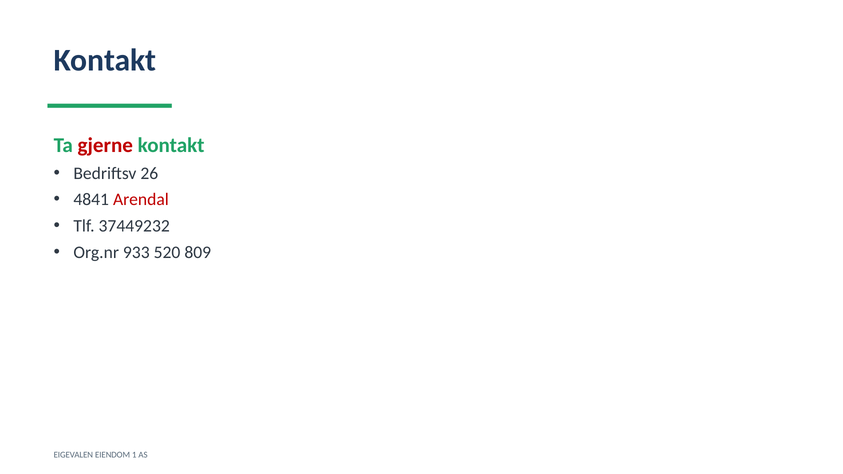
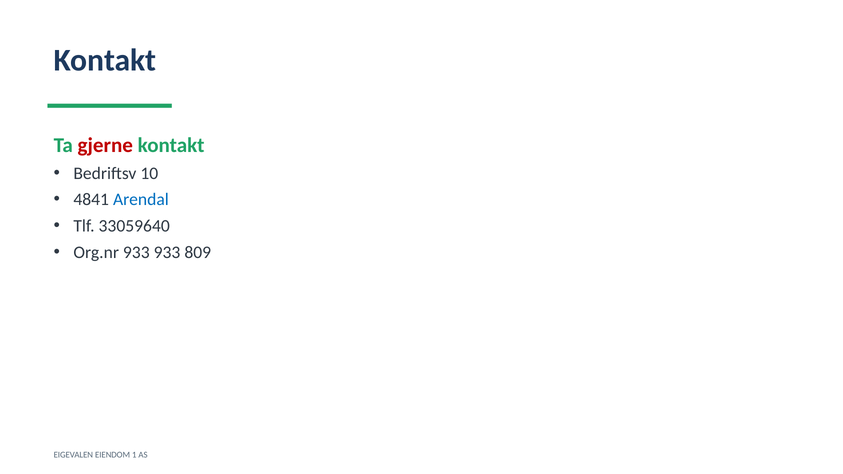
26: 26 -> 10 (149, 173)
Arendal colour: red -> blue (141, 200)
37449232: 37449232 -> 33059640 (134, 226)
933 520: 520 -> 933 (167, 252)
